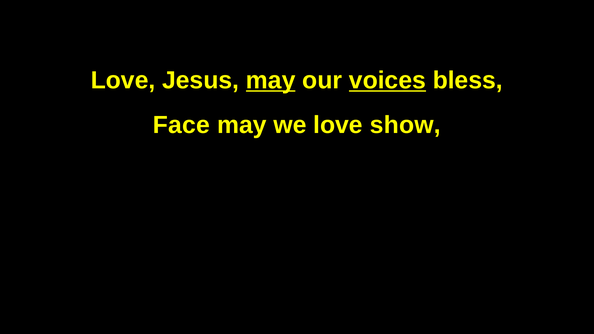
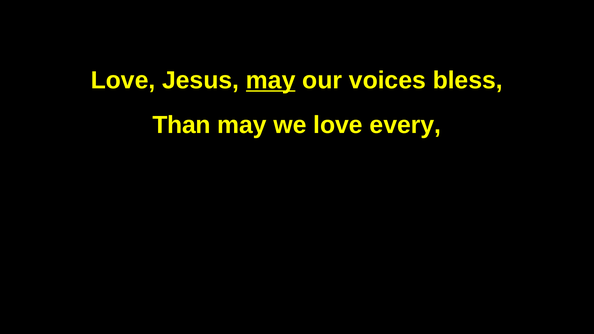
voices underline: present -> none (387, 80)
Face: Face -> Than (182, 125)
show: show -> every (405, 125)
